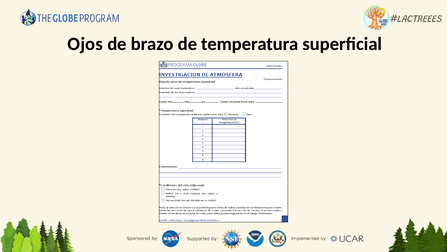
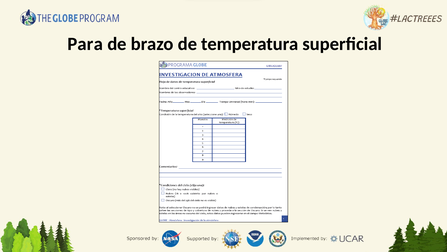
Ojos: Ojos -> Para (85, 44)
